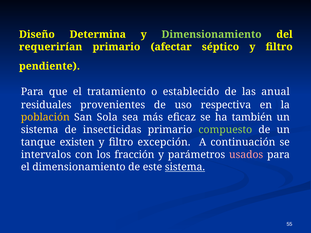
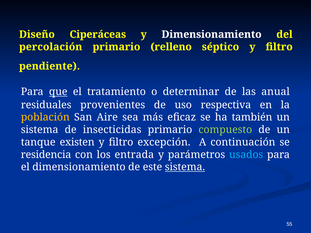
Determina: Determina -> Ciperáceas (98, 34)
Dimensionamiento colour: light green -> white (212, 34)
requerirían: requerirían -> percolación (51, 47)
afectar: afectar -> relleno (171, 47)
que underline: none -> present (58, 92)
establecido: establecido -> determinar (191, 92)
Sola: Sola -> Aire (107, 117)
intervalos: intervalos -> residencia (46, 155)
fracción: fracción -> entrada (134, 155)
usados colour: pink -> light blue (246, 155)
